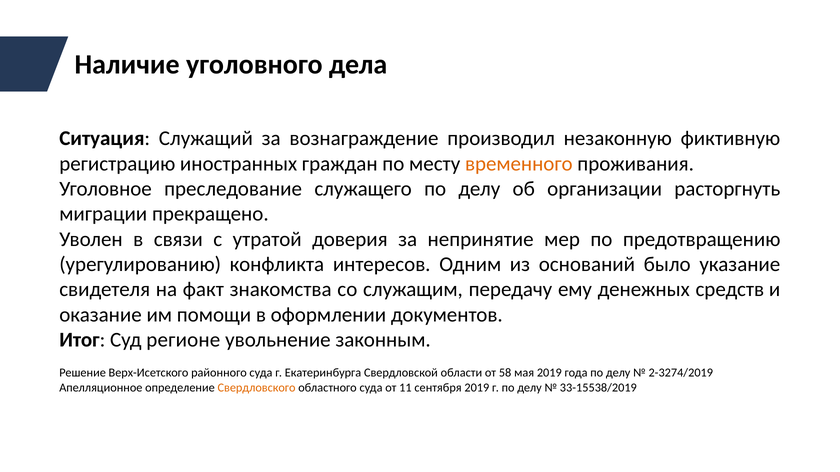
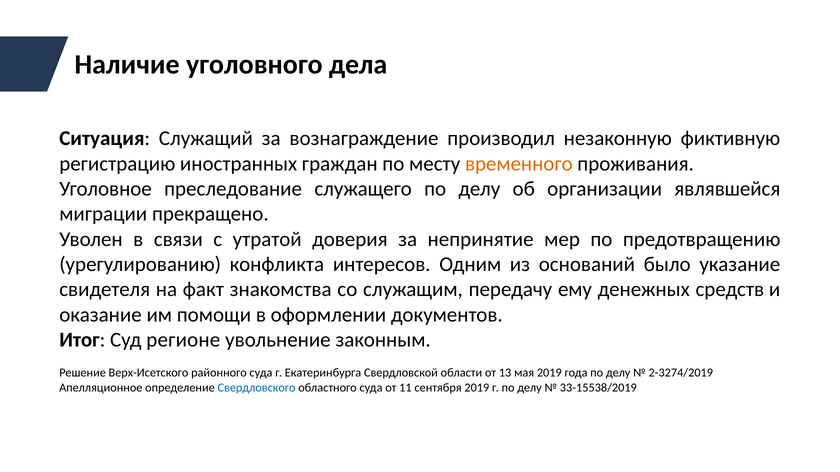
расторгнуть: расторгнуть -> являвшейся (727, 189)
58: 58 -> 13 (505, 373)
Свердловского colour: orange -> blue (257, 388)
